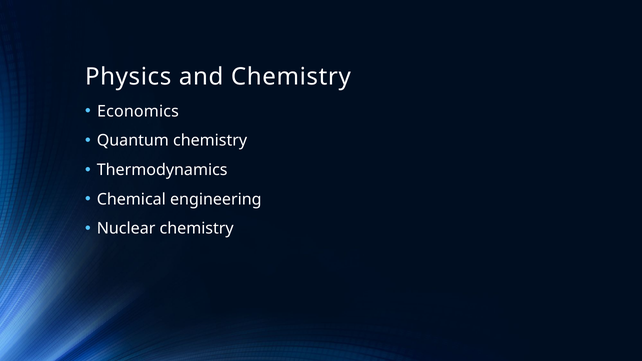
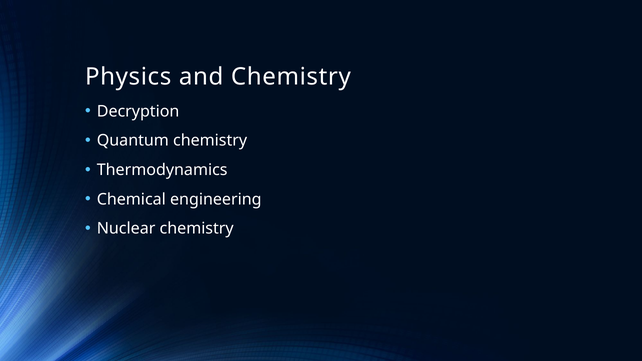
Economics: Economics -> Decryption (138, 111)
